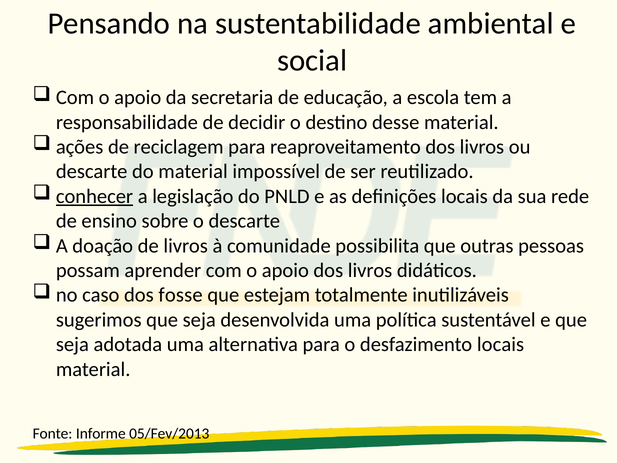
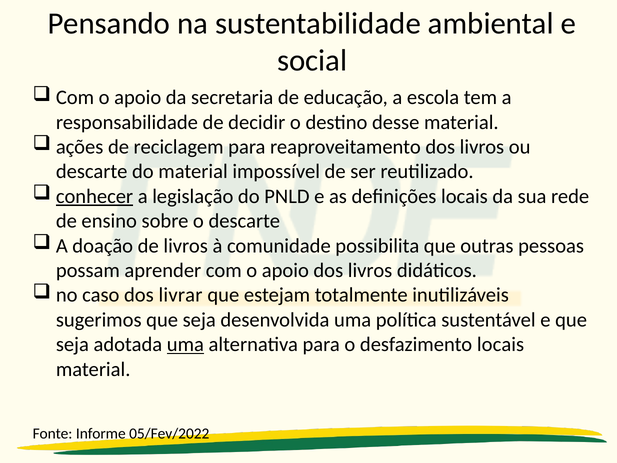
fosse: fosse -> livrar (181, 295)
uma underline: none -> present (185, 344)
05/Fev/2013: 05/Fev/2013 -> 05/Fev/2022 (169, 433)
